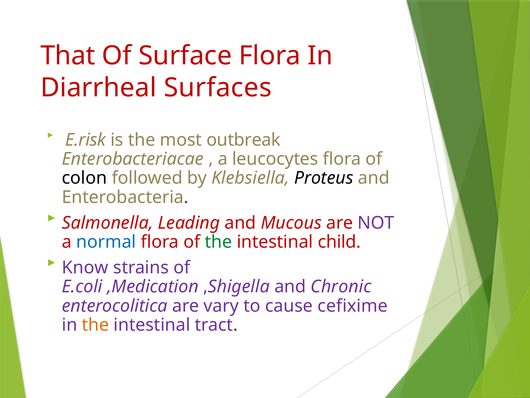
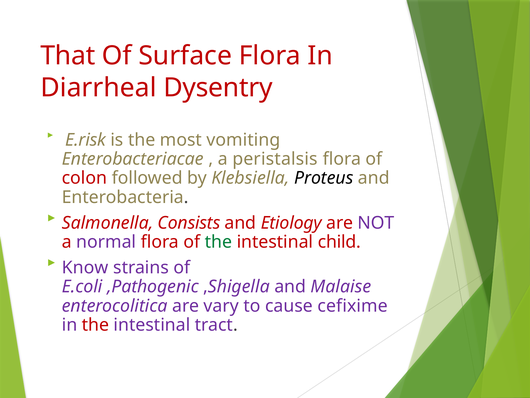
Surfaces: Surfaces -> Dysentry (218, 88)
outbreak: outbreak -> vomiting (243, 140)
leucocytes: leucocytes -> peristalsis (275, 159)
colon colour: black -> red (84, 178)
Leading: Leading -> Consists (189, 223)
Mucous: Mucous -> Etiology (291, 223)
normal colour: blue -> purple (106, 242)
,Medication: ,Medication -> ,Pathogenic (153, 286)
Chronic: Chronic -> Malaise (341, 286)
the colour: orange -> red (96, 325)
